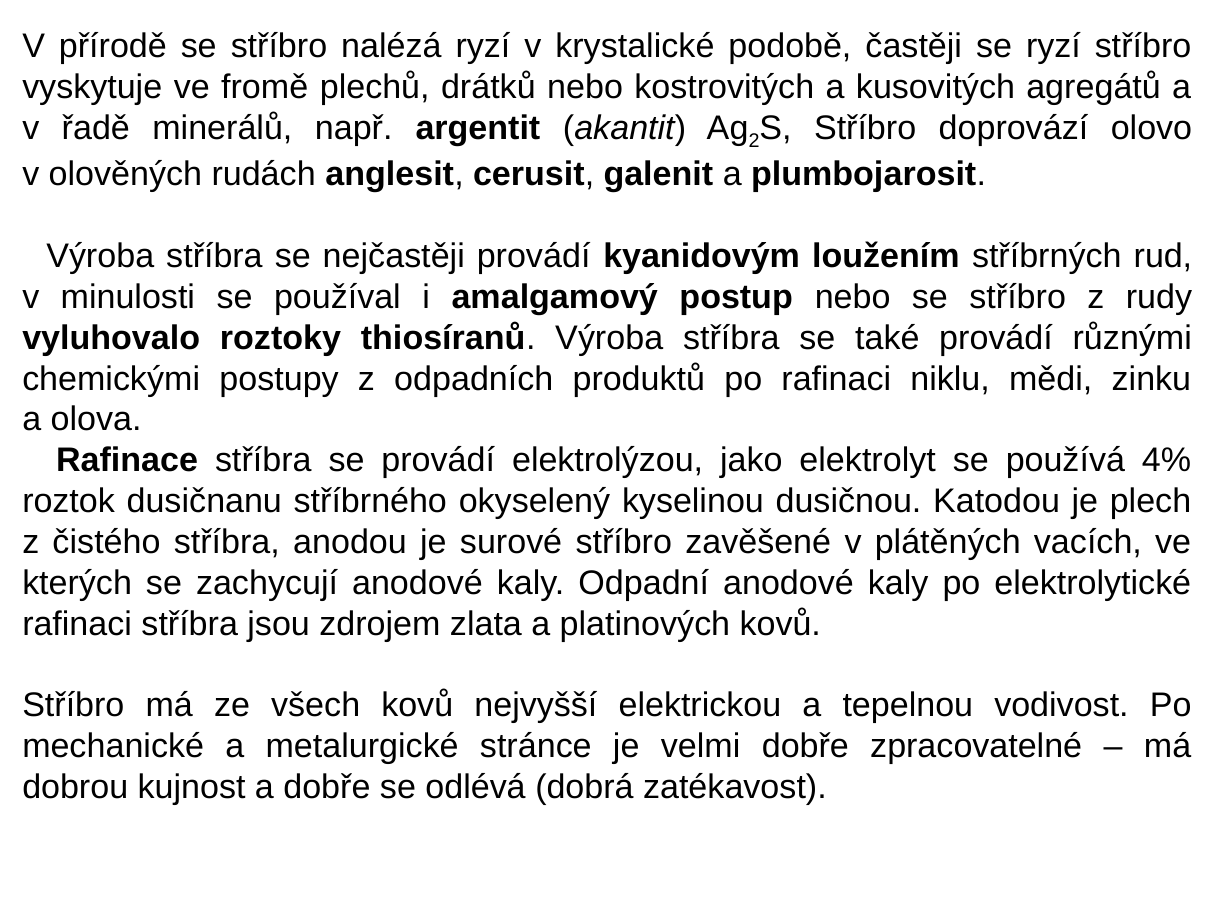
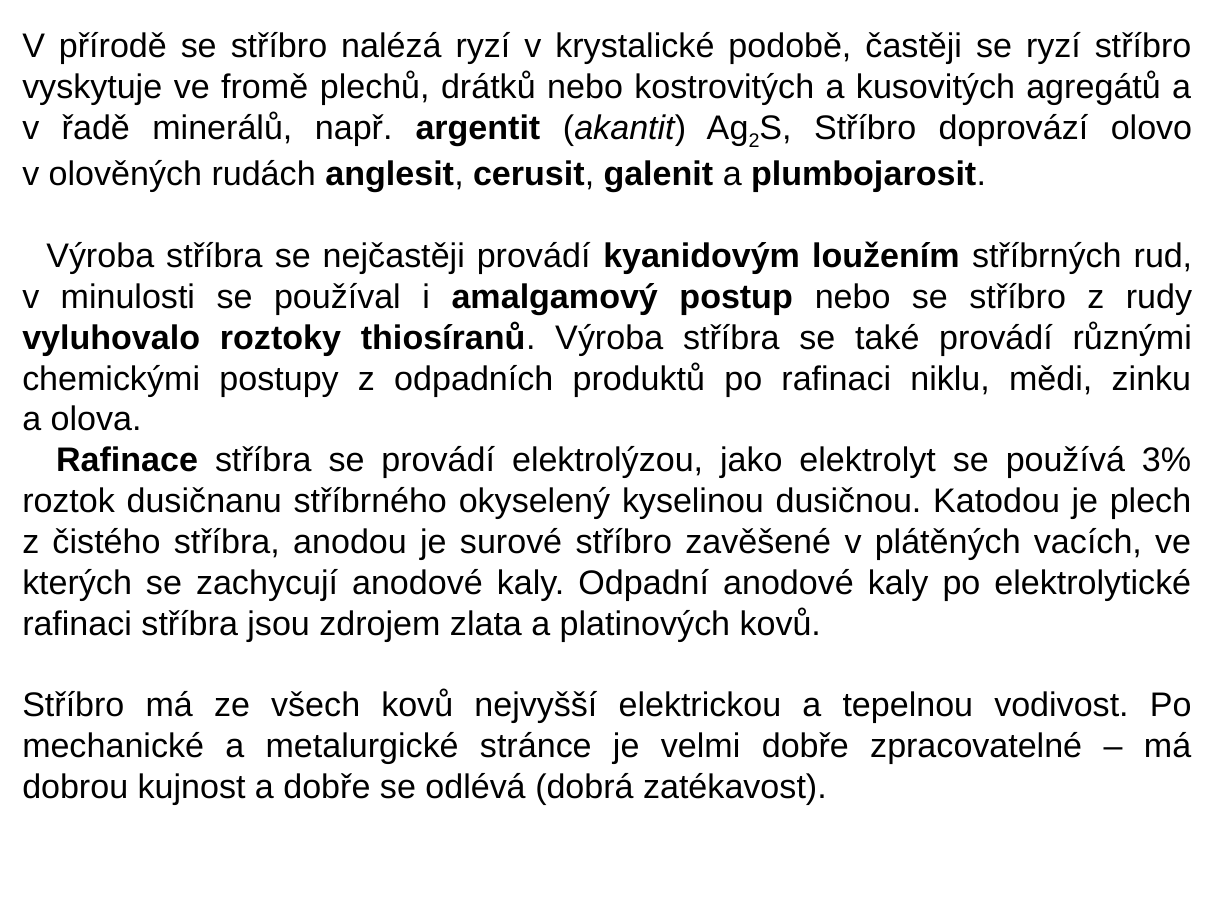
4%: 4% -> 3% (1167, 460)
